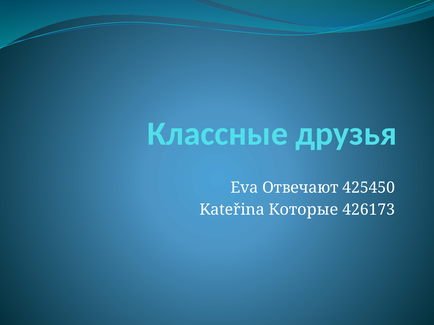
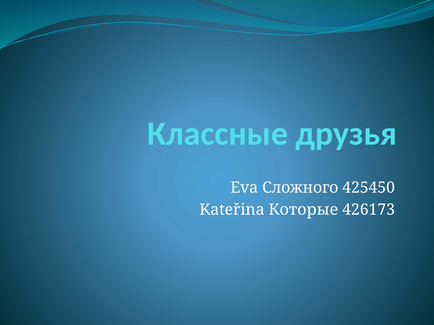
Отвечают: Отвечают -> Сложного (300, 188)
